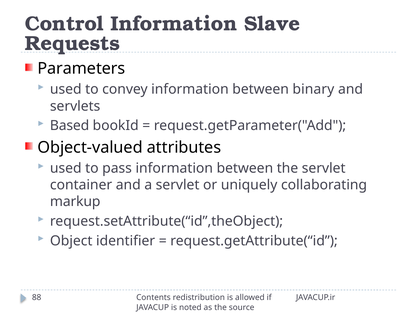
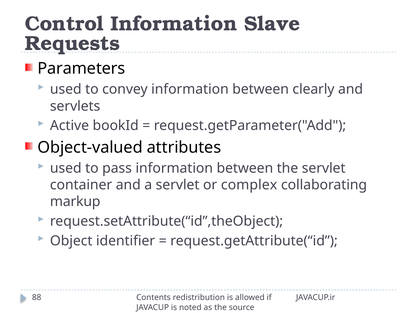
binary: binary -> clearly (313, 89)
Based: Based -> Active (69, 126)
uniquely: uniquely -> complex (249, 185)
